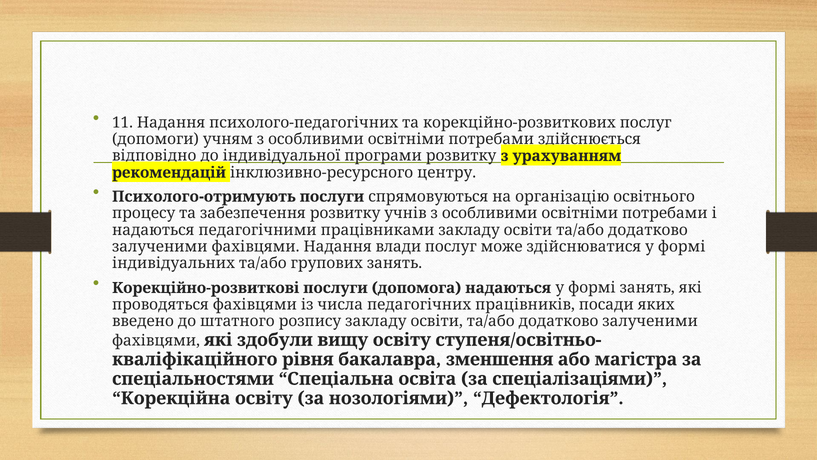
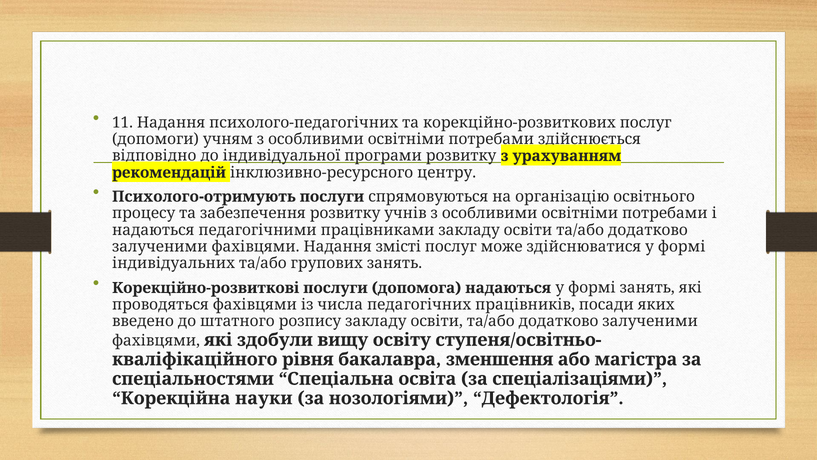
влади: влади -> змісті (398, 246)
Корекційна освіту: освіту -> науки (264, 398)
